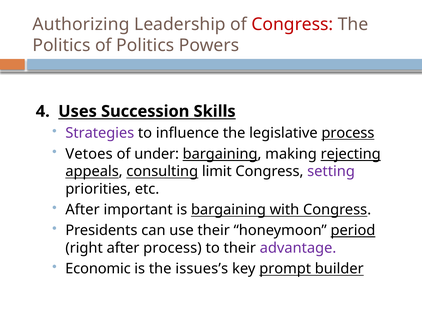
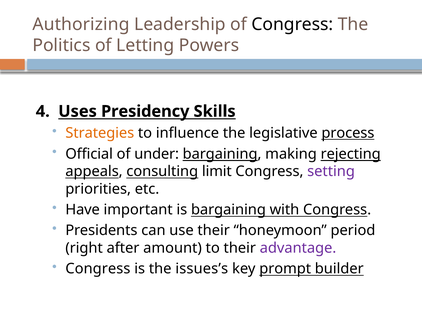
Congress colour: red -> black (292, 24)
of Politics: Politics -> Letting (145, 45)
Succession: Succession -> Presidency (145, 112)
Strategies colour: purple -> orange (100, 133)
Vetoes: Vetoes -> Official (89, 154)
After: After -> Have (83, 210)
period underline: present -> none (353, 231)
after process: process -> amount (173, 248)
Economic: Economic -> Congress (98, 269)
